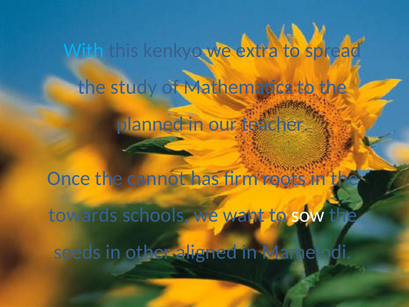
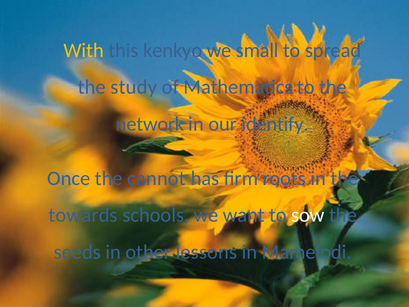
With colour: light blue -> yellow (84, 50)
extra: extra -> small (257, 50)
planned: planned -> network (150, 124)
teacher: teacher -> identify (275, 124)
aligned: aligned -> lessons (206, 252)
